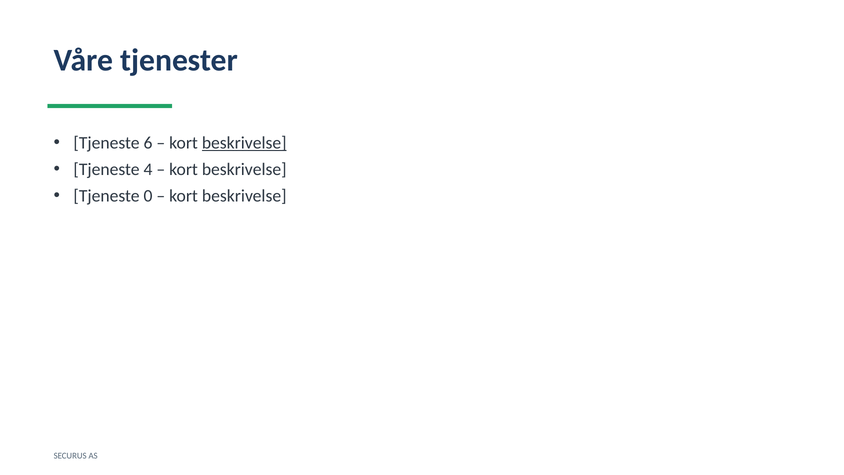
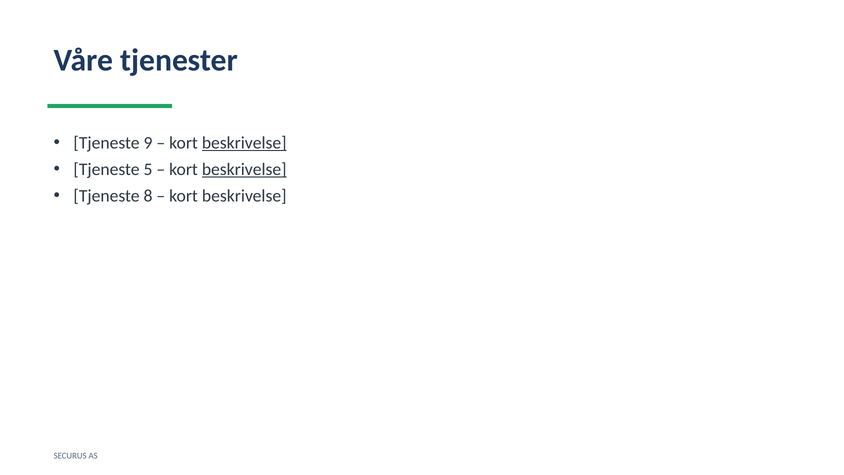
6: 6 -> 9 (148, 143)
4: 4 -> 5 (148, 169)
beskrivelse underline: none -> present (244, 169)
0: 0 -> 8 (148, 196)
